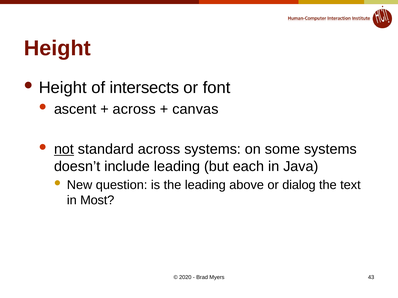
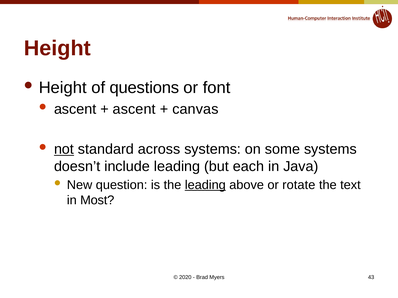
intersects: intersects -> questions (144, 88)
across: across -> ascent (134, 109)
leading underline: none -> present (205, 185)
dialog: dialog -> rotate (299, 185)
